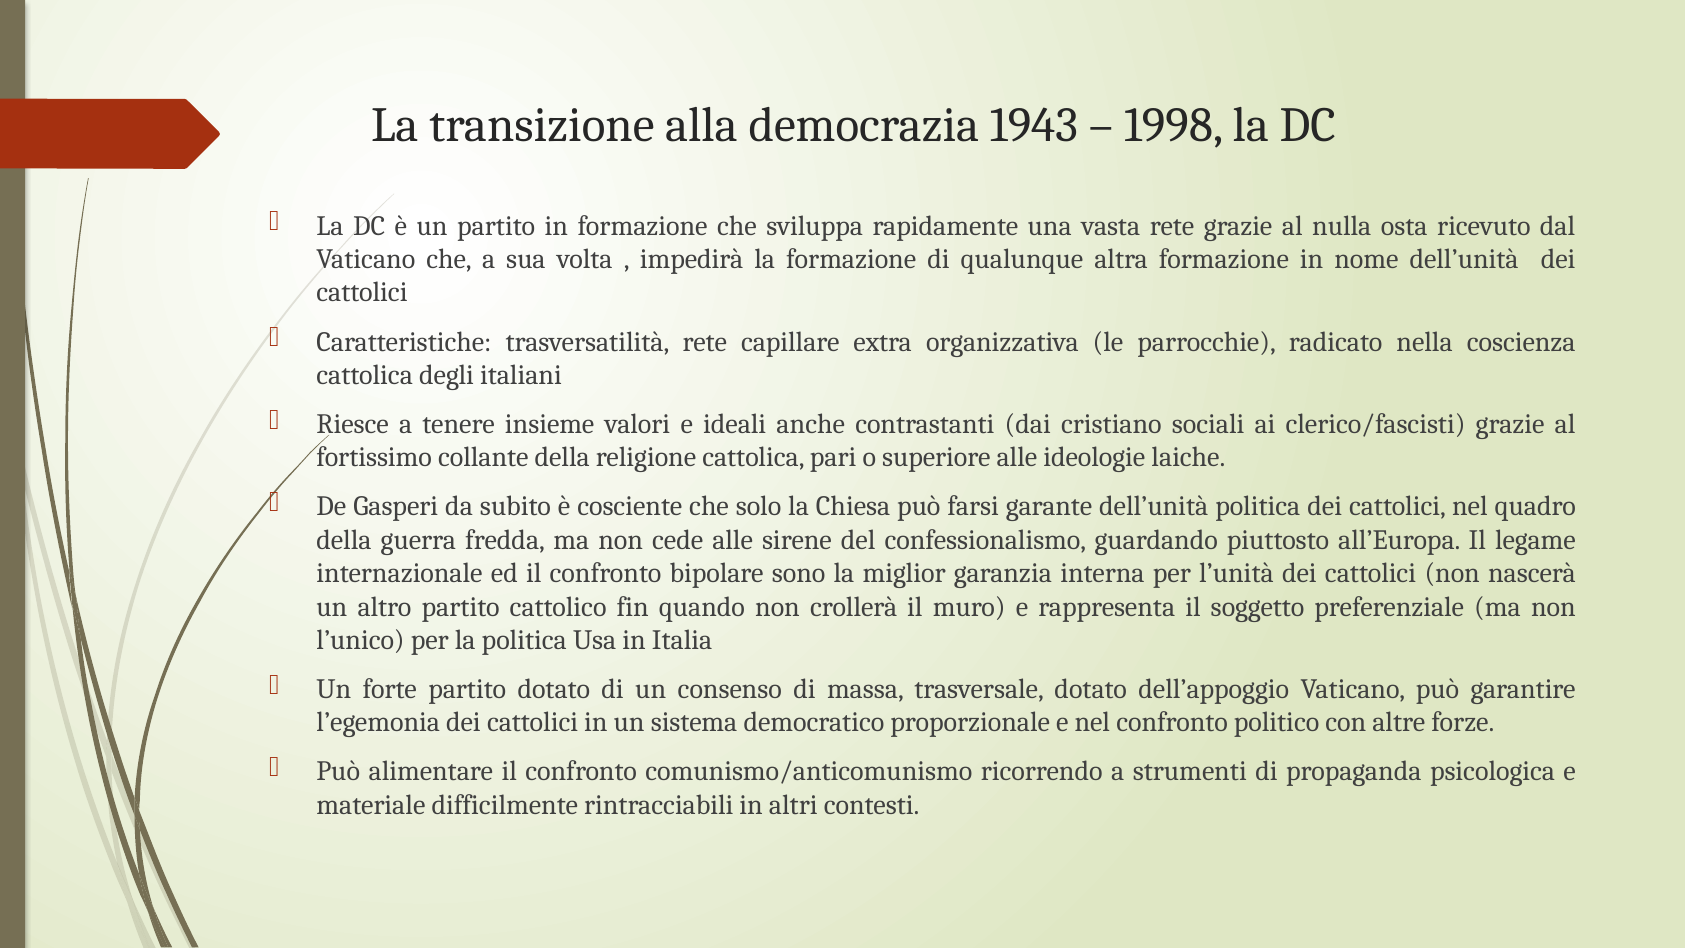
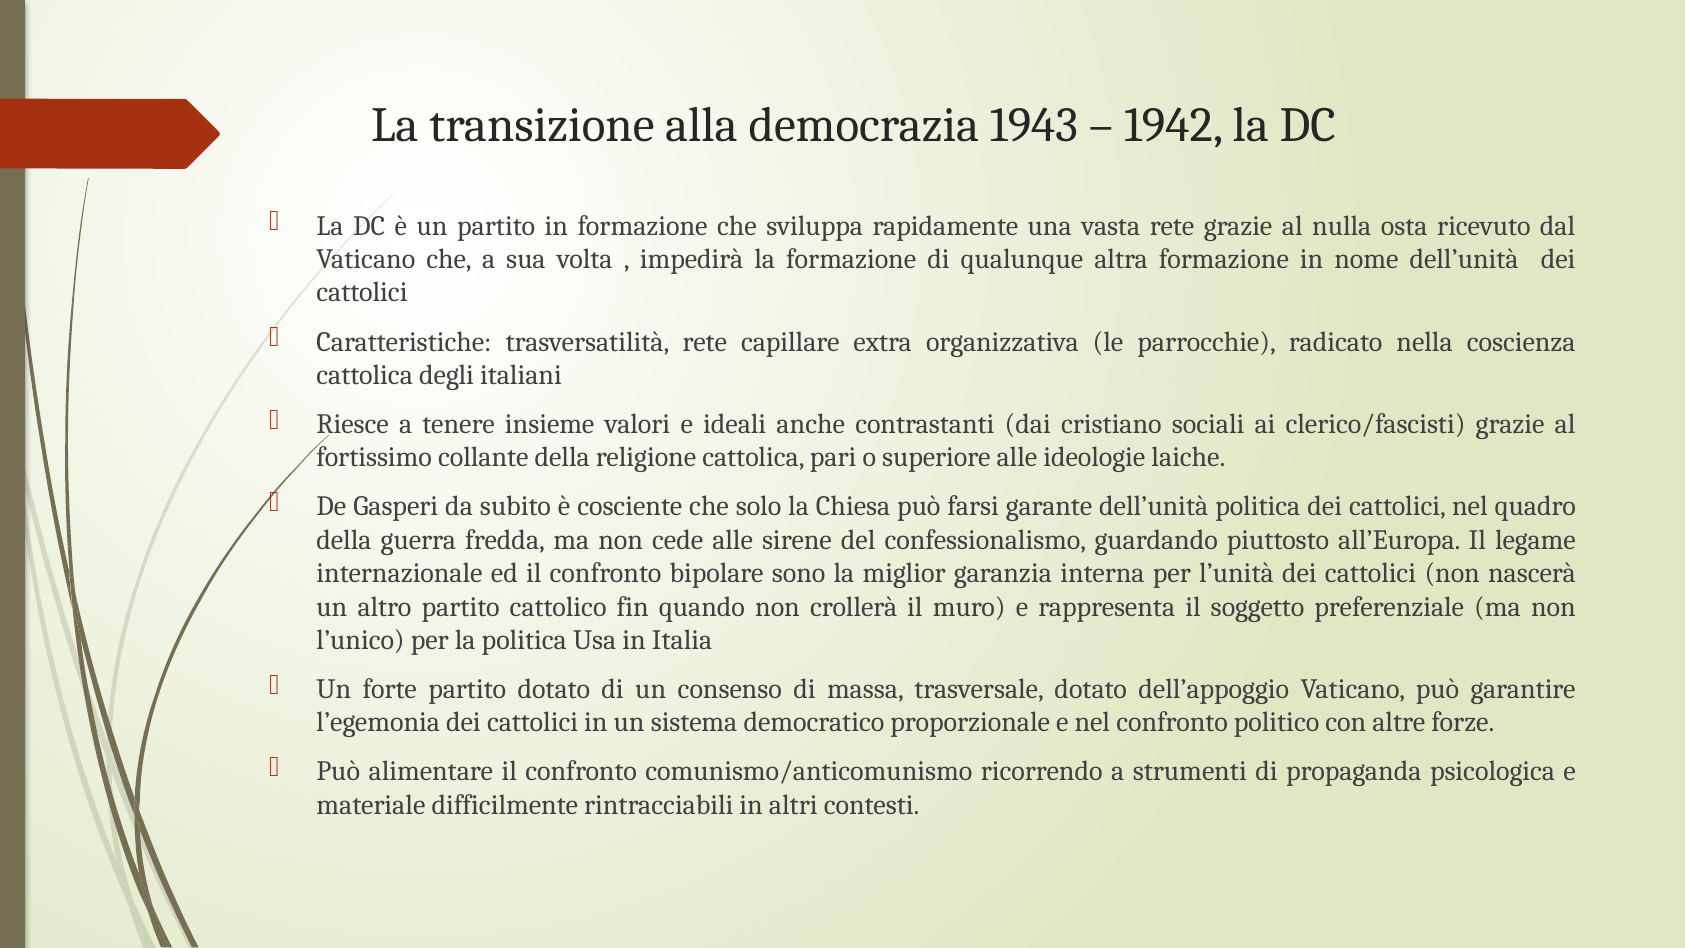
1998: 1998 -> 1942 (1174, 126)
